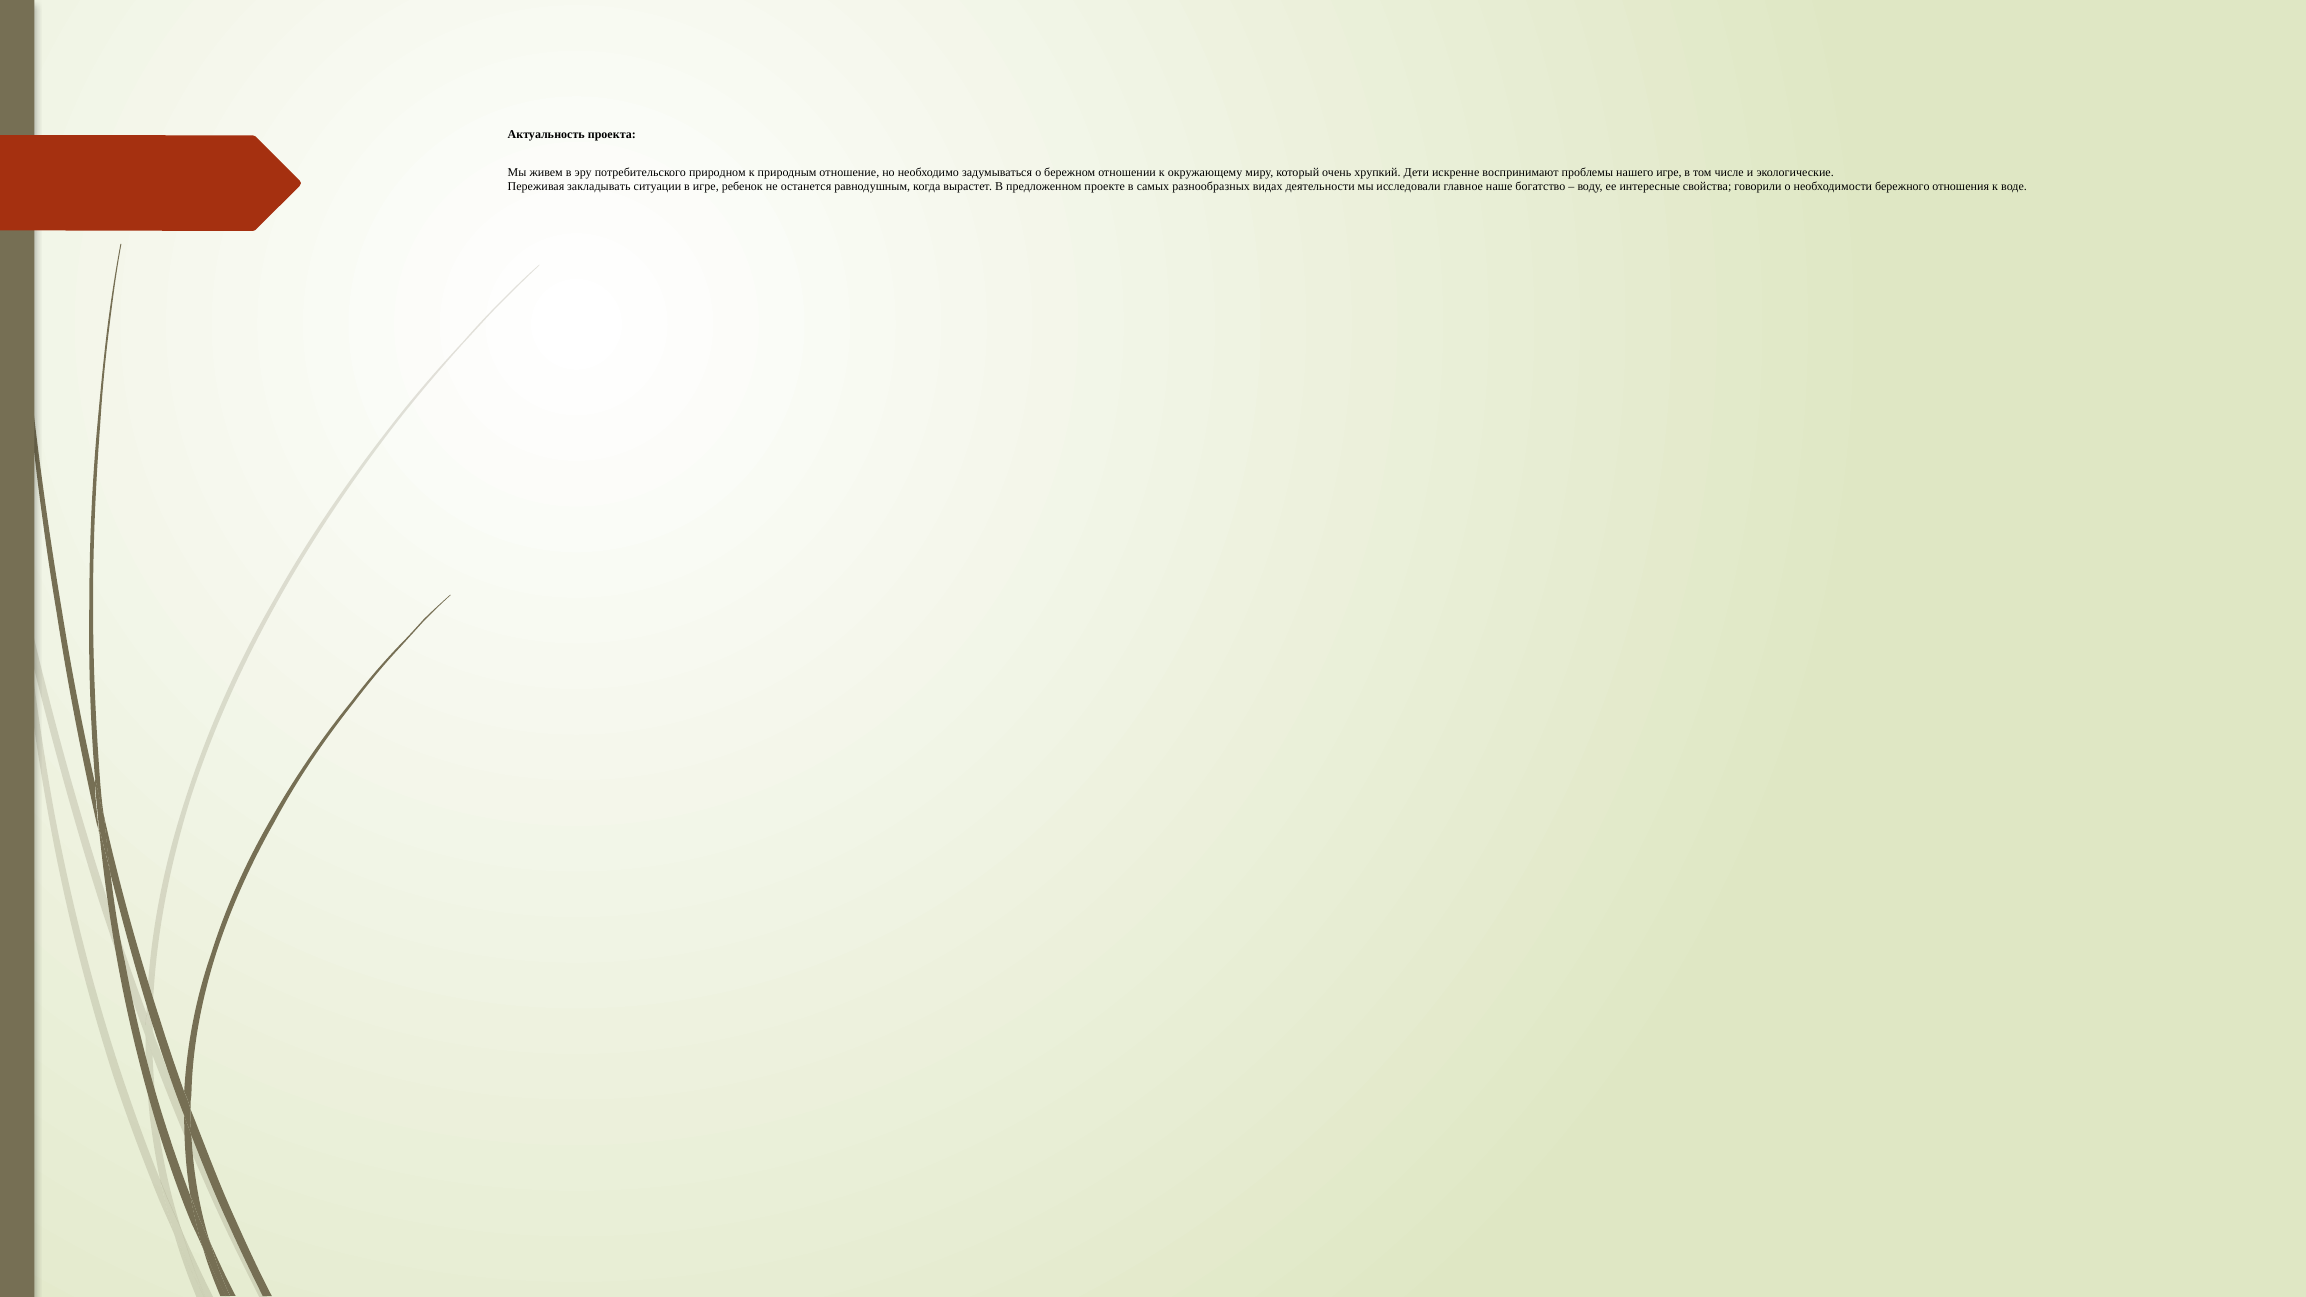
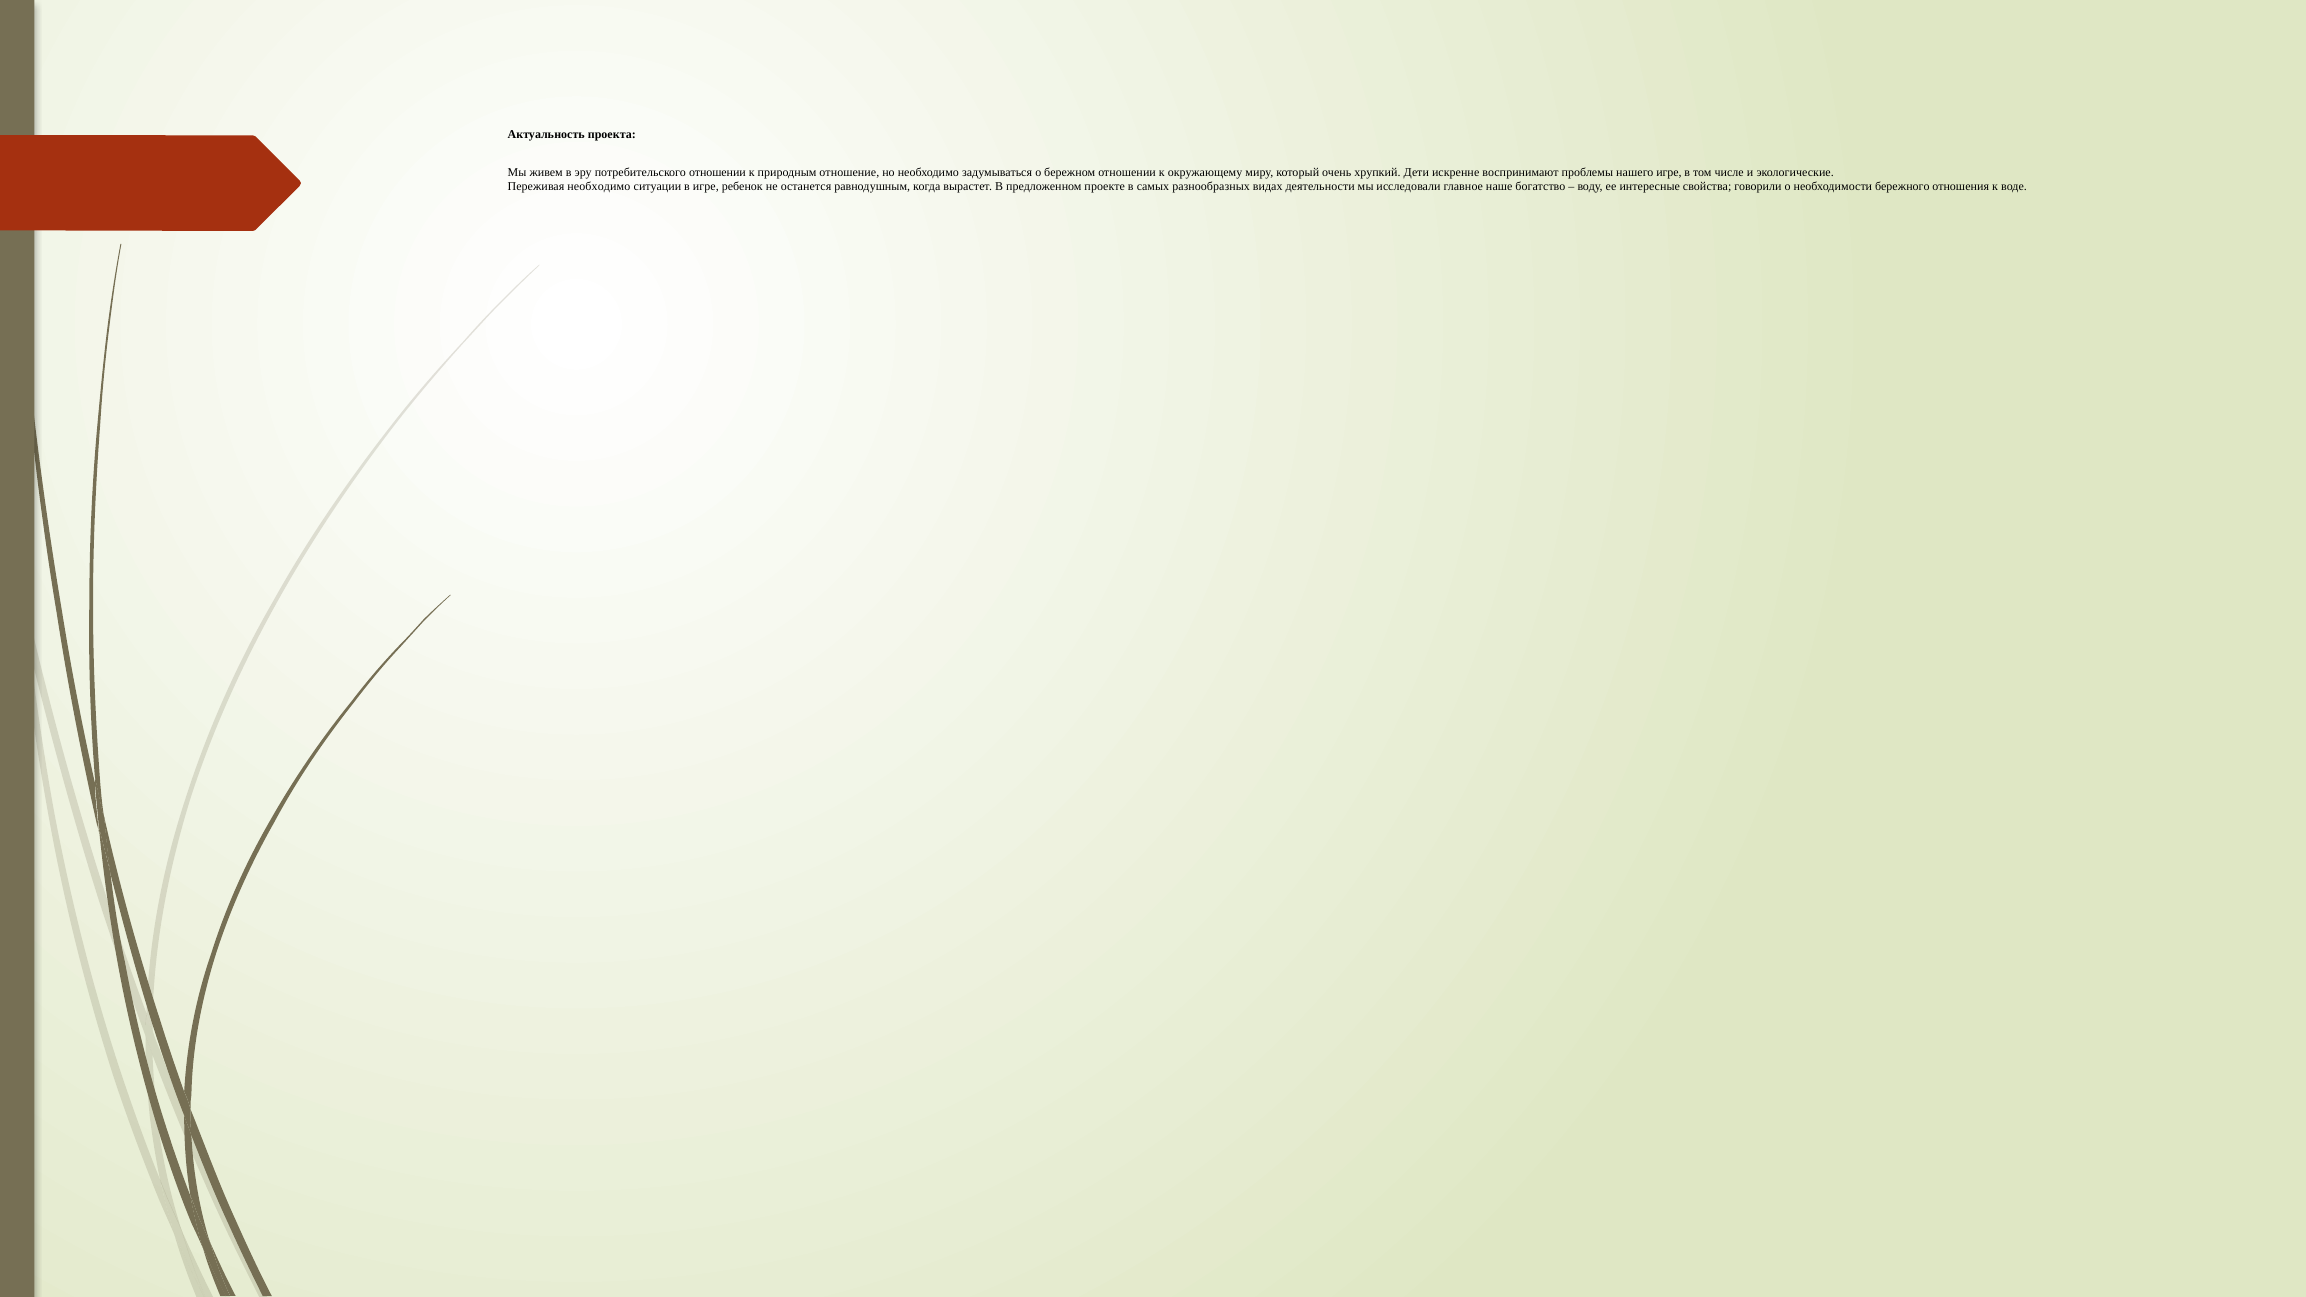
потребительского природном: природном -> отношении (717, 172)
Переживая закладывать: закладывать -> необходимо (599, 186)
